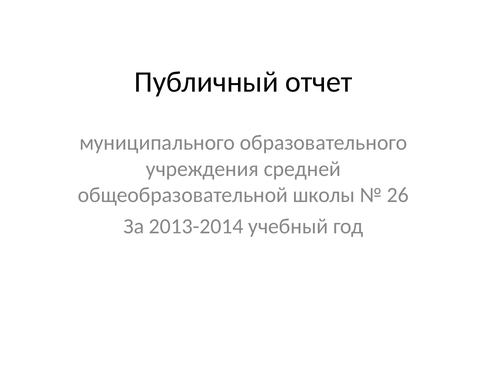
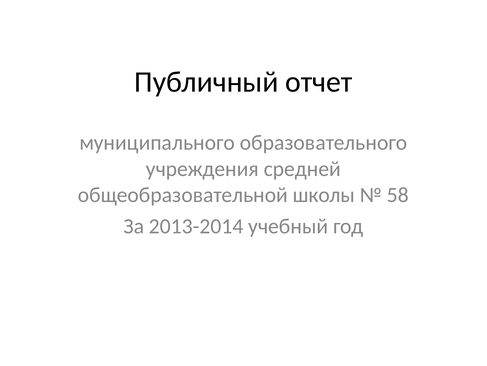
26: 26 -> 58 (398, 195)
